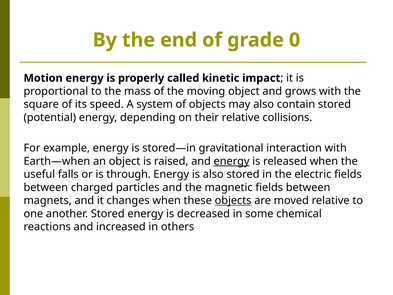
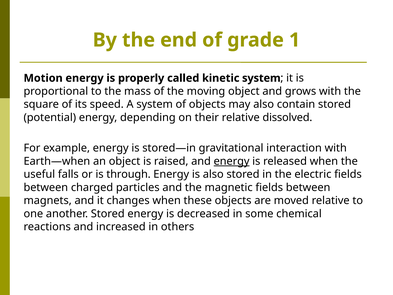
0: 0 -> 1 (295, 40)
kinetic impact: impact -> system (261, 78)
collisions: collisions -> dissolved (287, 117)
objects underline: present -> none (233, 200)
